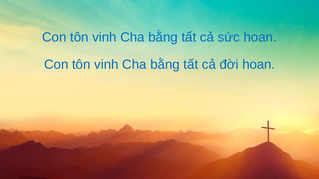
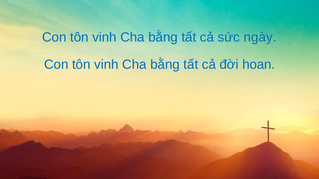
sức hoan: hoan -> ngày (260, 37)
